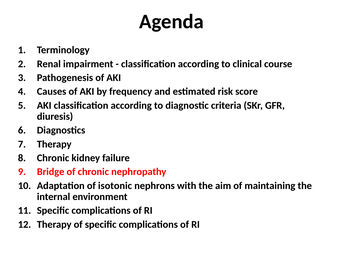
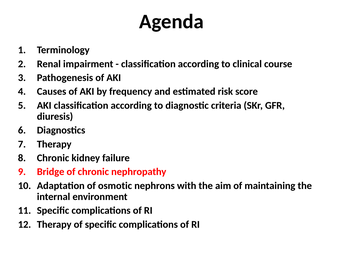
isotonic: isotonic -> osmotic (115, 185)
